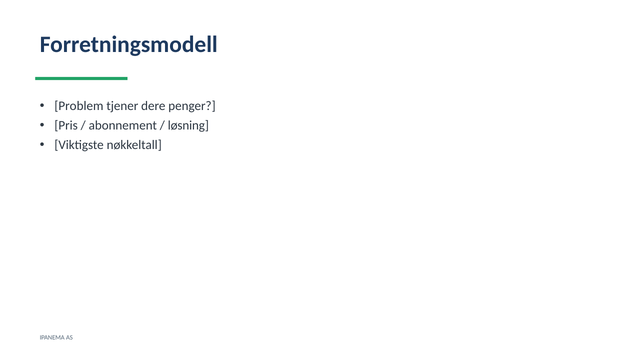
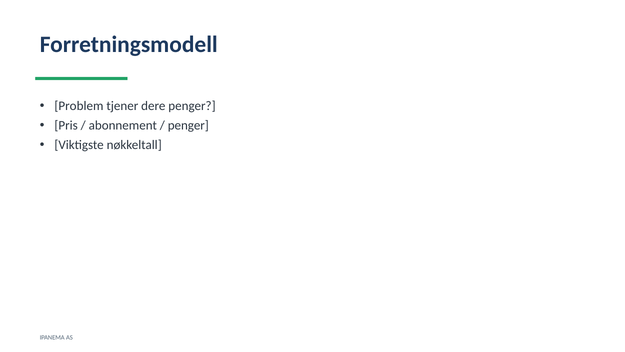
løsning: løsning -> penger (188, 125)
